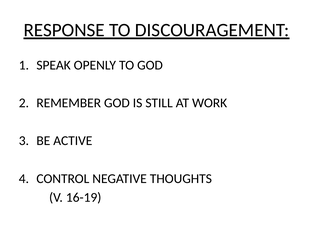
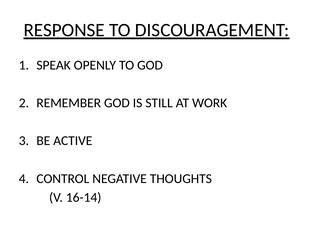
16-19: 16-19 -> 16-14 (84, 198)
